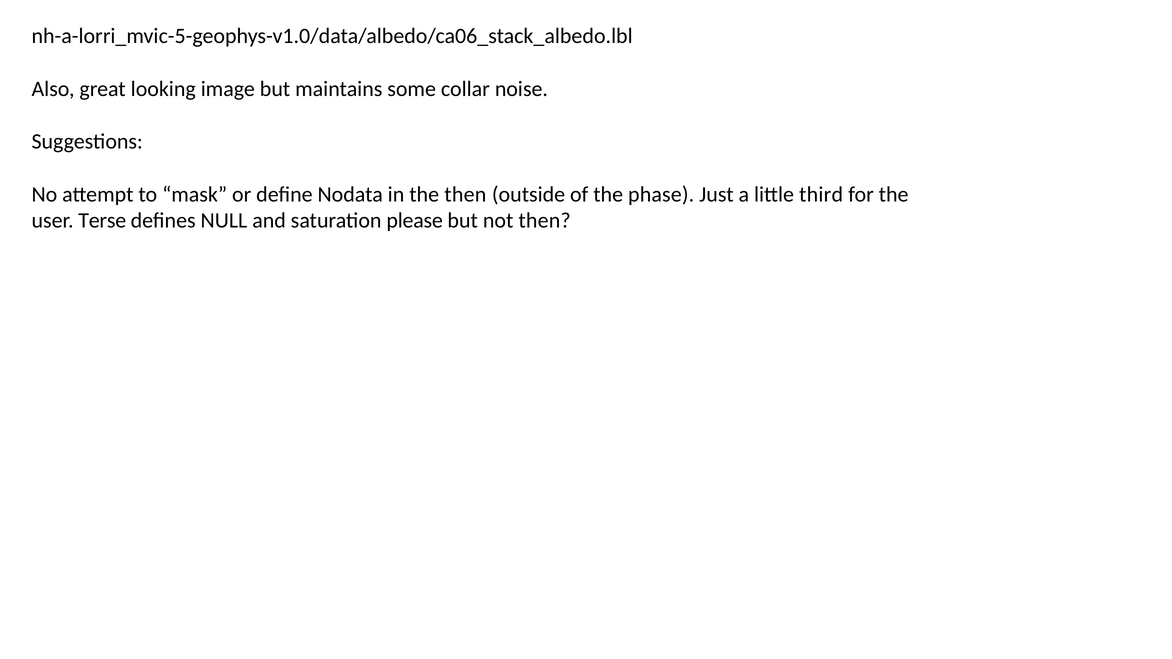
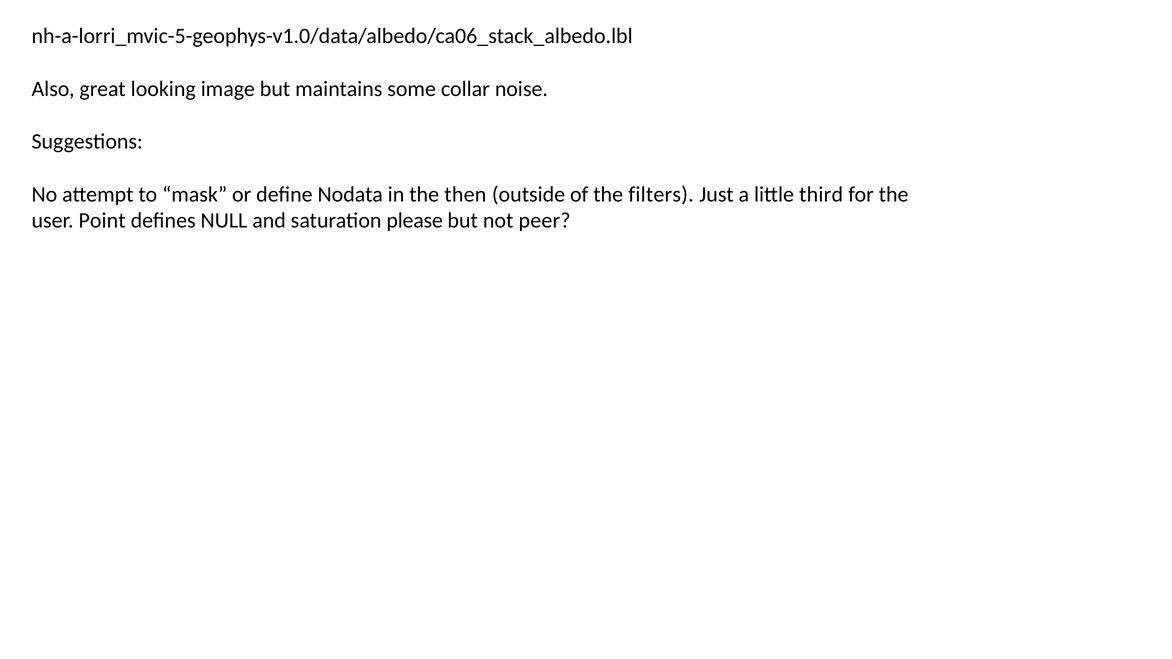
phase: phase -> filters (661, 194)
Terse: Terse -> Point (102, 221)
not then: then -> peer (545, 221)
